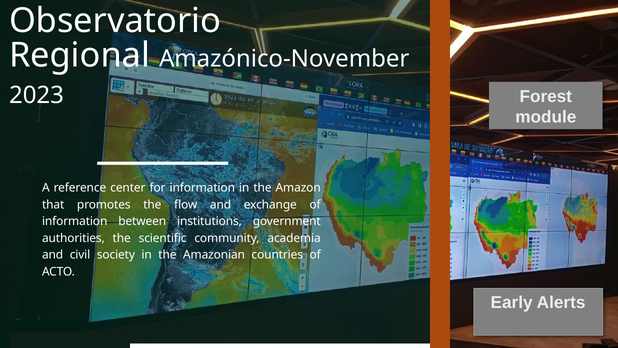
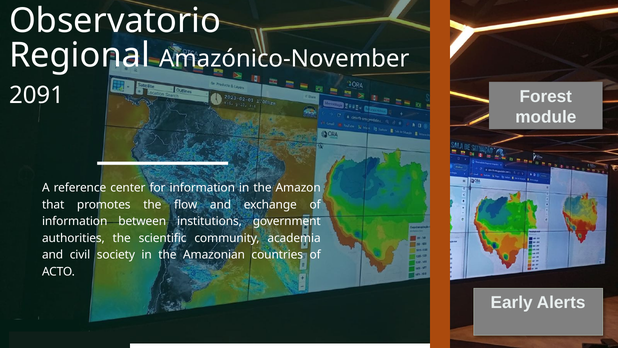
2023: 2023 -> 2091 (36, 95)
